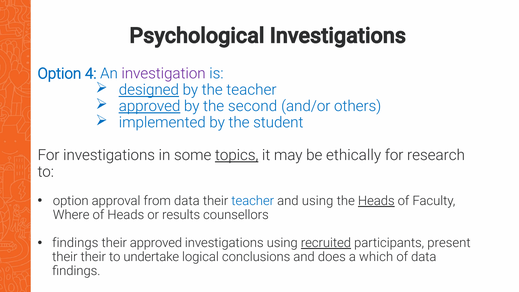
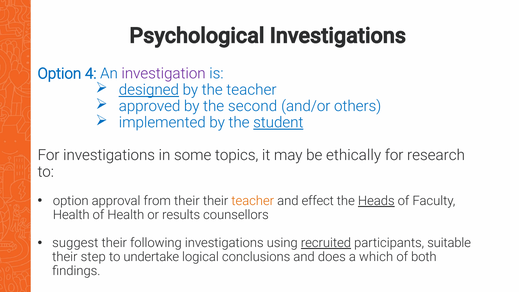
approved underline: present -> none (150, 106)
student underline: none -> present (278, 123)
topics underline: present -> none (237, 155)
from data: data -> their (187, 201)
teacher colour: blue -> orange (253, 201)
and using: using -> effect (318, 201)
Where: Where -> Health (71, 215)
of Heads: Heads -> Health (126, 215)
findings: findings -> suggest (75, 243)
their approved: approved -> following (156, 243)
present: present -> suitable (449, 243)
their their: their -> step (93, 257)
of data: data -> both (424, 257)
